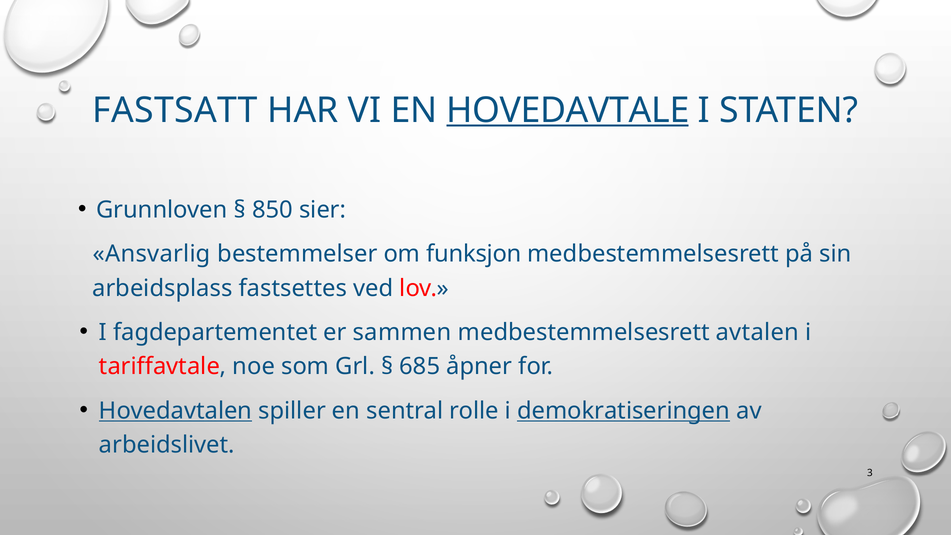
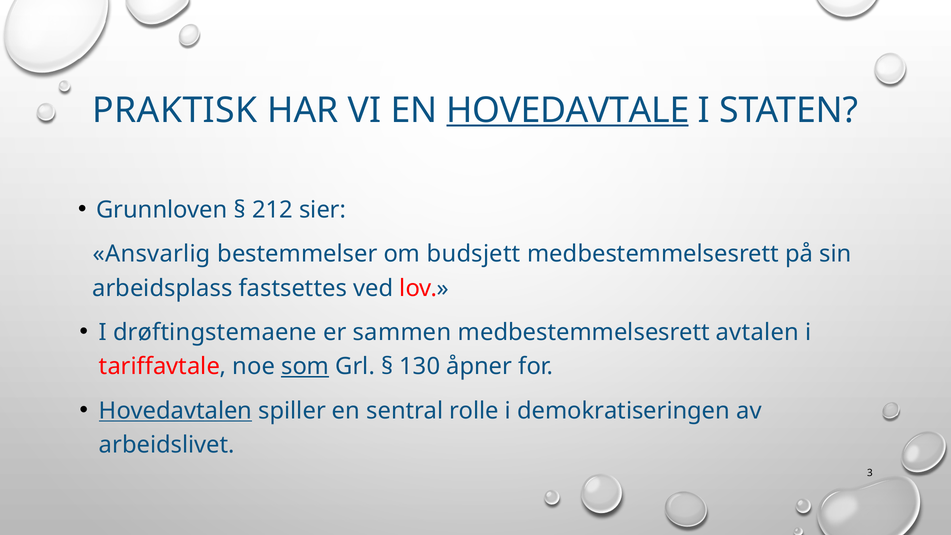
FASTSATT: FASTSATT -> PRAKTISK (175, 110)
850: 850 -> 212 (273, 210)
funksjon: funksjon -> budsjett (474, 254)
fagdepartementet: fagdepartementet -> drøftingstemaene (215, 332)
som underline: none -> present (305, 367)
685: 685 -> 130 (420, 367)
demokratiseringen underline: present -> none (624, 411)
